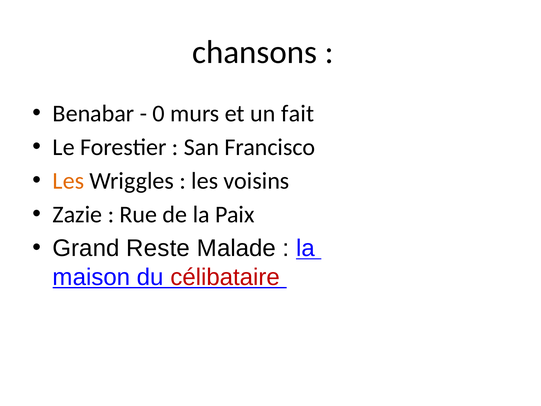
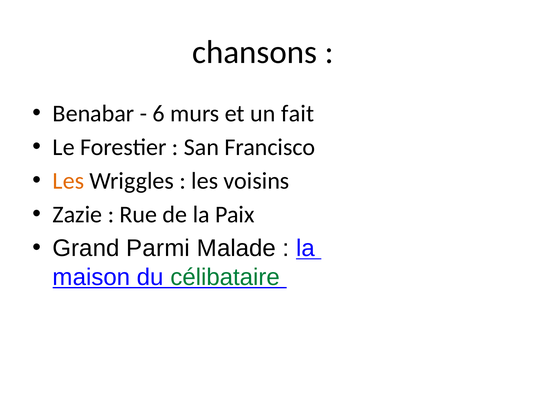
0: 0 -> 6 (159, 113)
Reste: Reste -> Parmi (158, 248)
célibataire colour: red -> green (225, 277)
